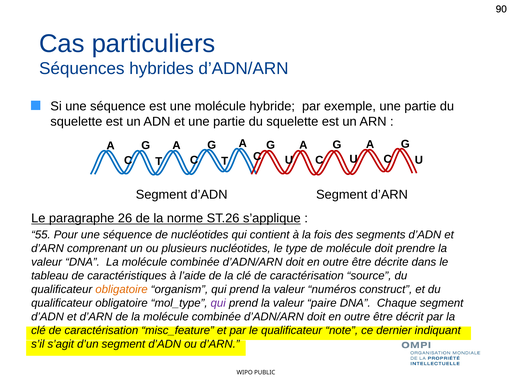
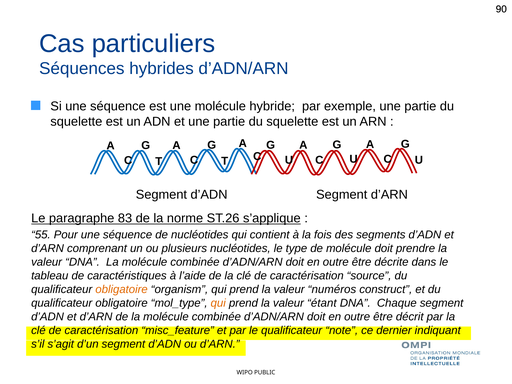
26: 26 -> 83 (125, 218)
qui colour: purple -> orange (218, 303)
paire: paire -> étant (322, 303)
